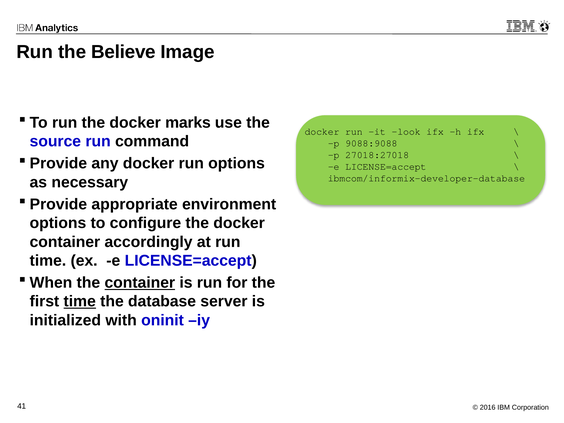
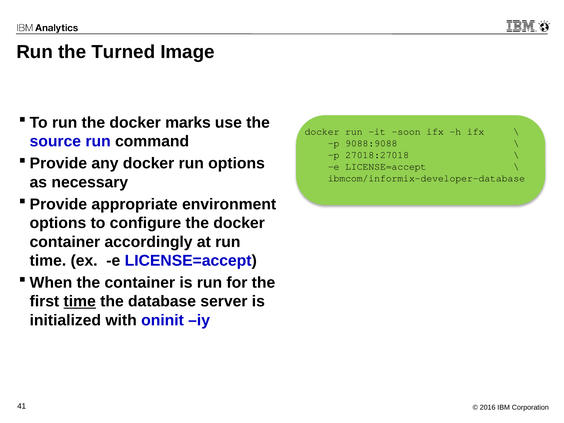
Believe: Believe -> Turned (123, 52)
look: look -> soon (406, 132)
container underline: present -> none (140, 283)
